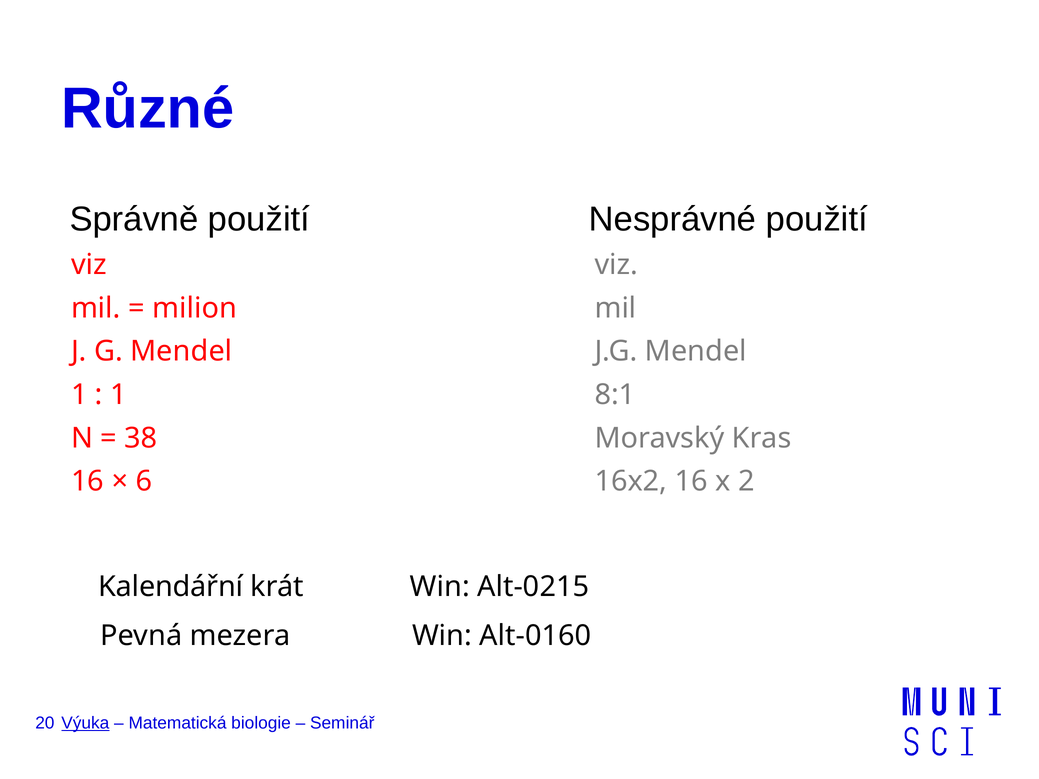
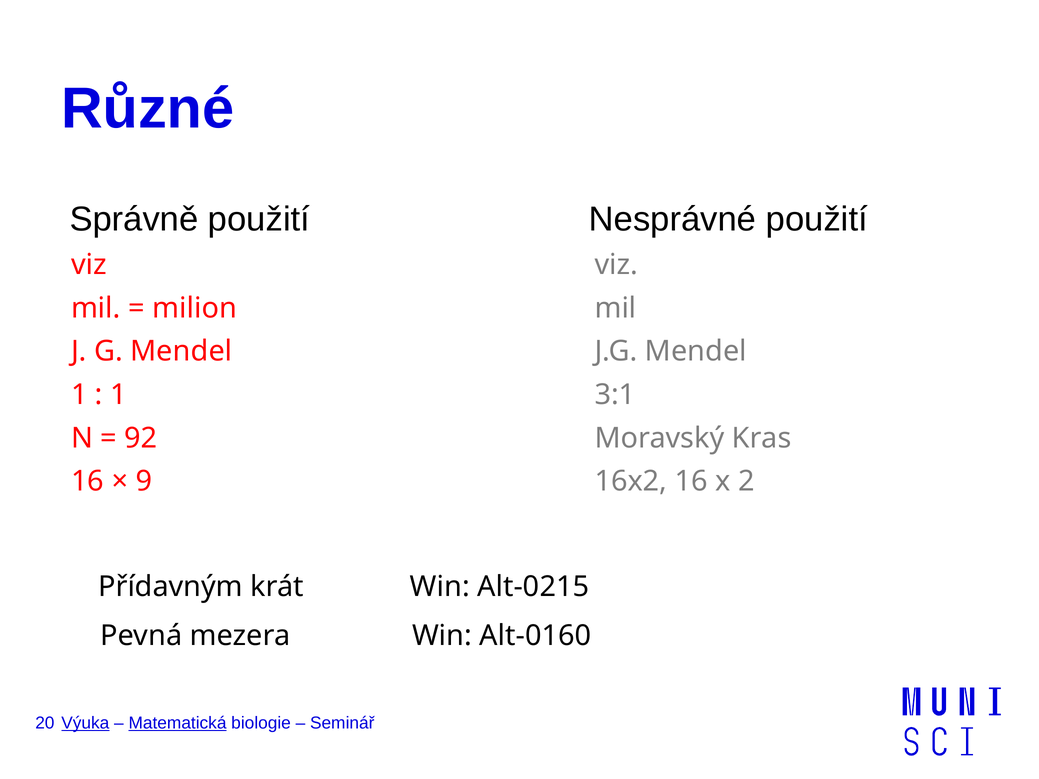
8:1: 8:1 -> 3:1 (615, 395)
38: 38 -> 92 (141, 438)
6: 6 -> 9 (144, 481)
Kalendářní: Kalendářní -> Přídavným (171, 587)
Matematická underline: none -> present (178, 723)
